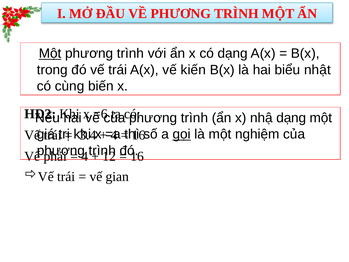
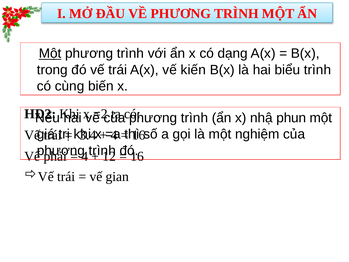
biểu nhật: nhật -> trình (318, 70)
=6: =6 -> =2 (100, 114)
nhậ dạng: dạng -> phun (291, 118)
gọi underline: present -> none (182, 134)
